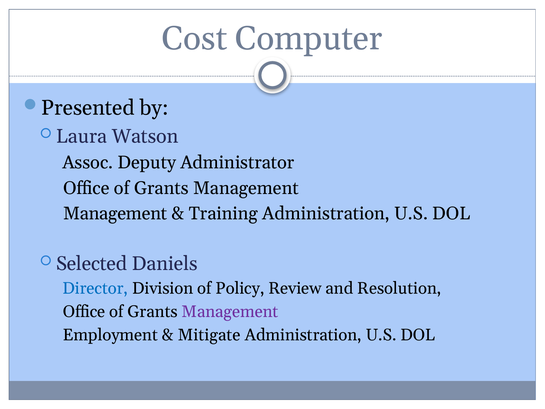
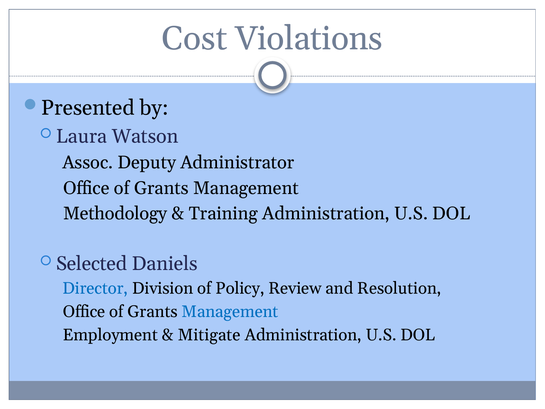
Computer: Computer -> Violations (309, 39)
Management: Management -> Methodology (115, 213)
Management colour: purple -> blue (230, 312)
